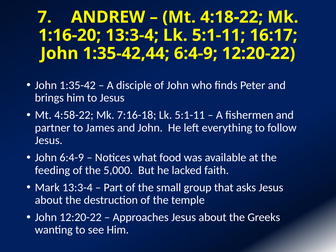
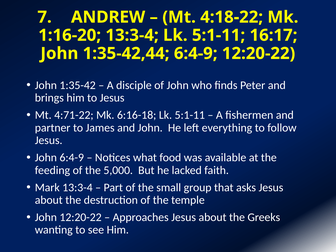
4:58-22: 4:58-22 -> 4:71-22 (74, 115)
7:16-18: 7:16-18 -> 6:16-18 (137, 115)
